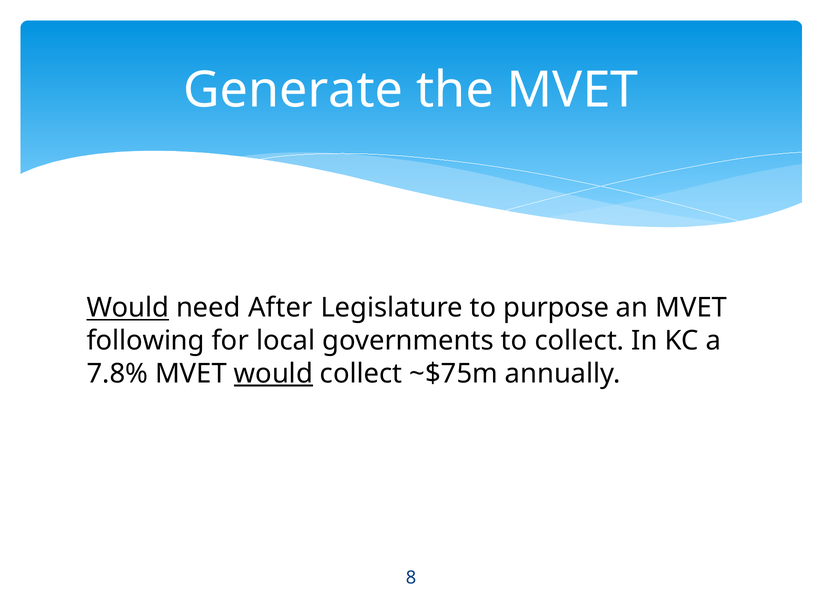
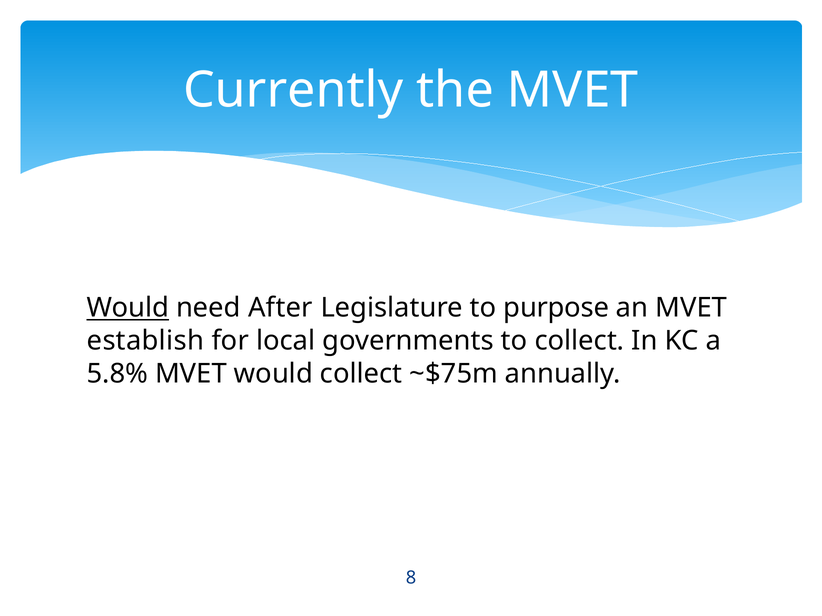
Generate: Generate -> Currently (293, 90)
following: following -> establish (145, 341)
7.8%: 7.8% -> 5.8% (117, 374)
would underline: present -> none (273, 374)
